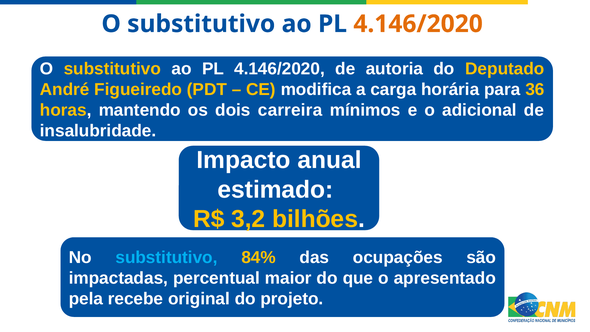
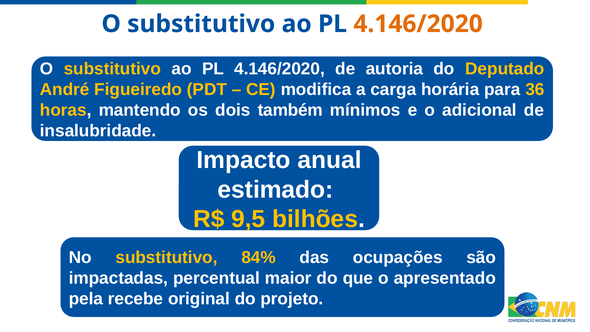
carreira: carreira -> também (290, 110)
3,2: 3,2 -> 9,5 (248, 219)
substitutivo colour: light blue -> yellow (166, 258)
